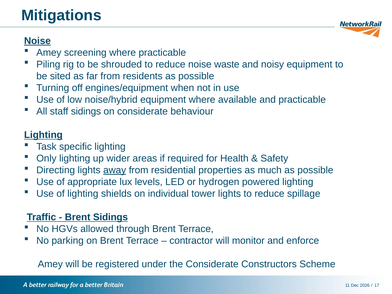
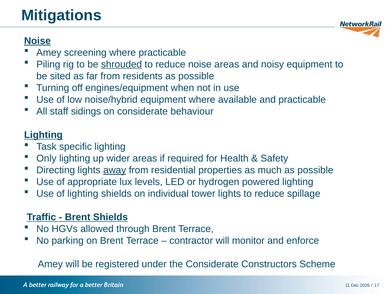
shrouded underline: none -> present (121, 64)
noise waste: waste -> areas (227, 64)
Brent Sidings: Sidings -> Shields (110, 217)
